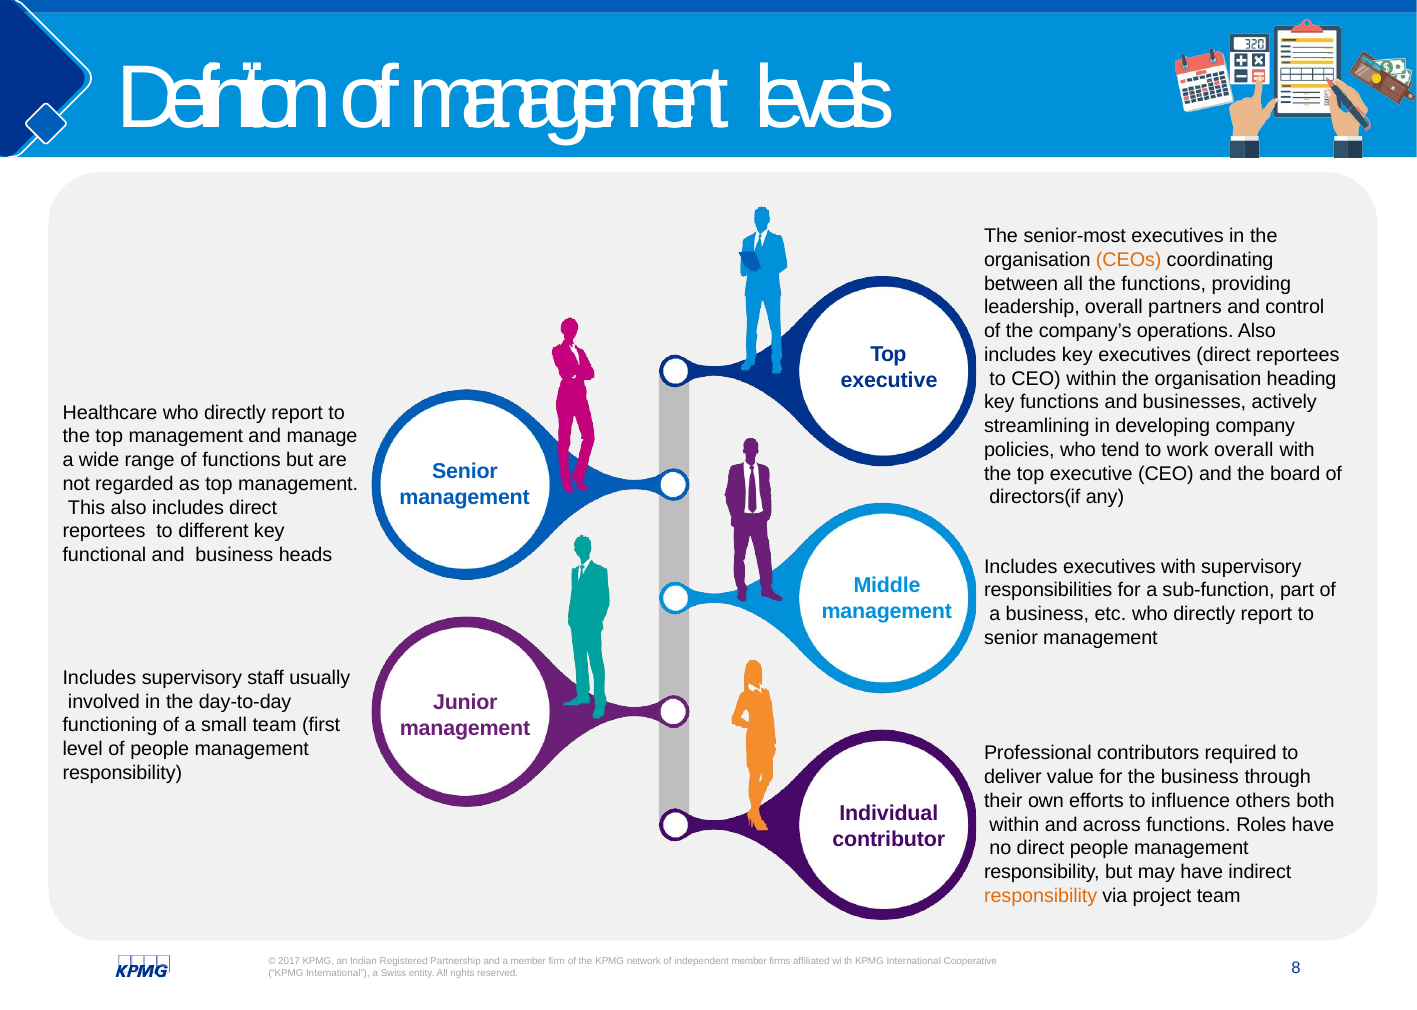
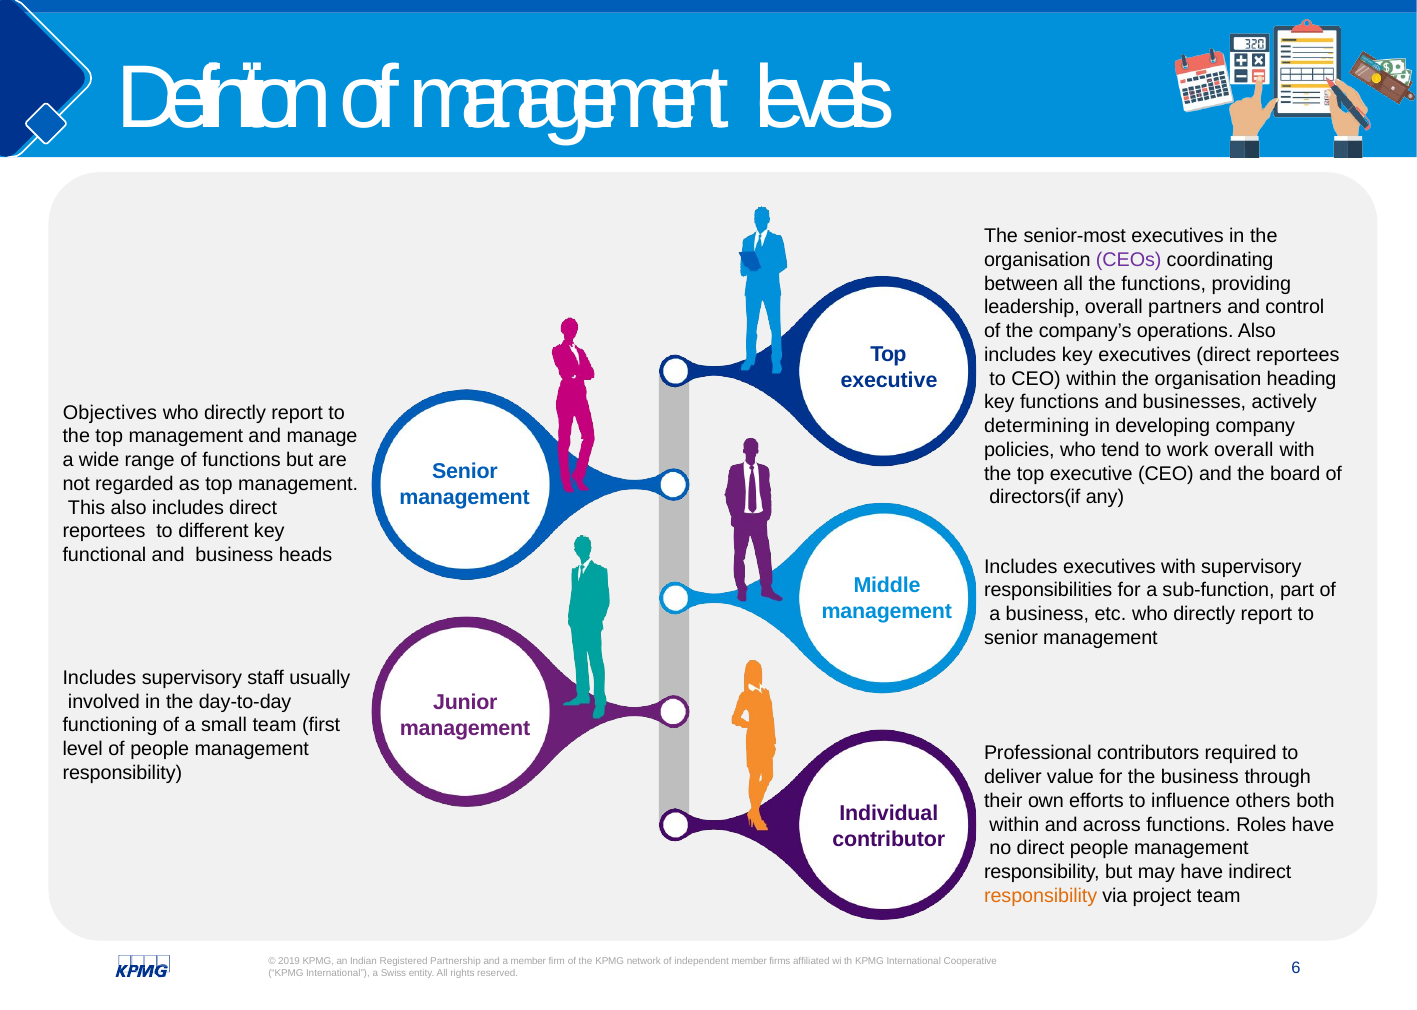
CEOs colour: orange -> purple (1129, 260)
Healthcare: Healthcare -> Objectives (110, 413)
streamlining: streamlining -> determining (1037, 426)
2017: 2017 -> 2019 (289, 962)
8: 8 -> 6 (1296, 968)
